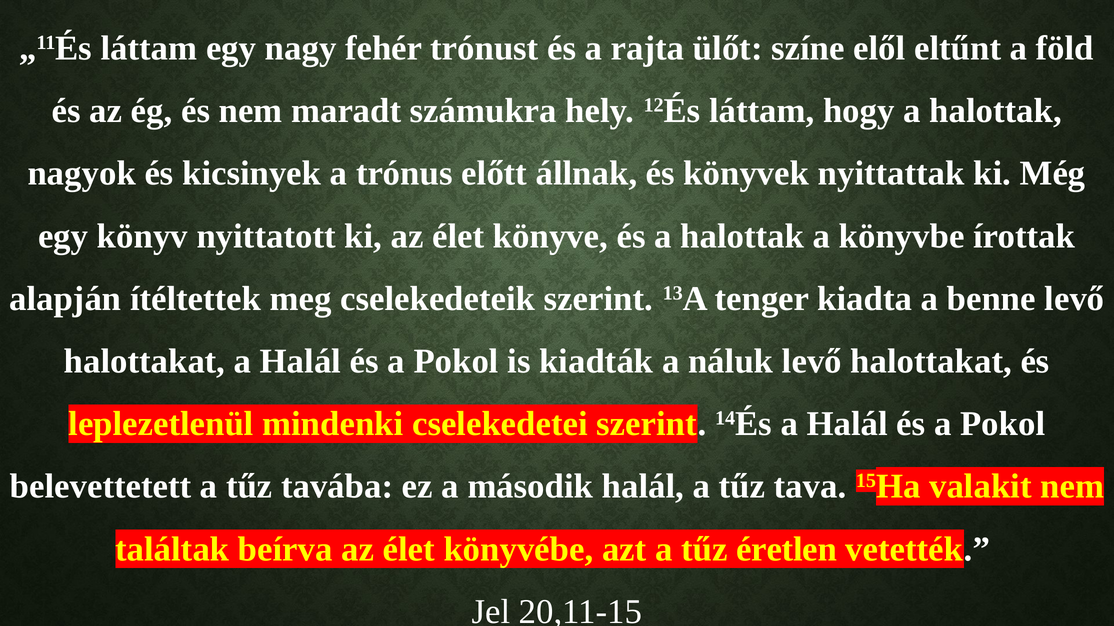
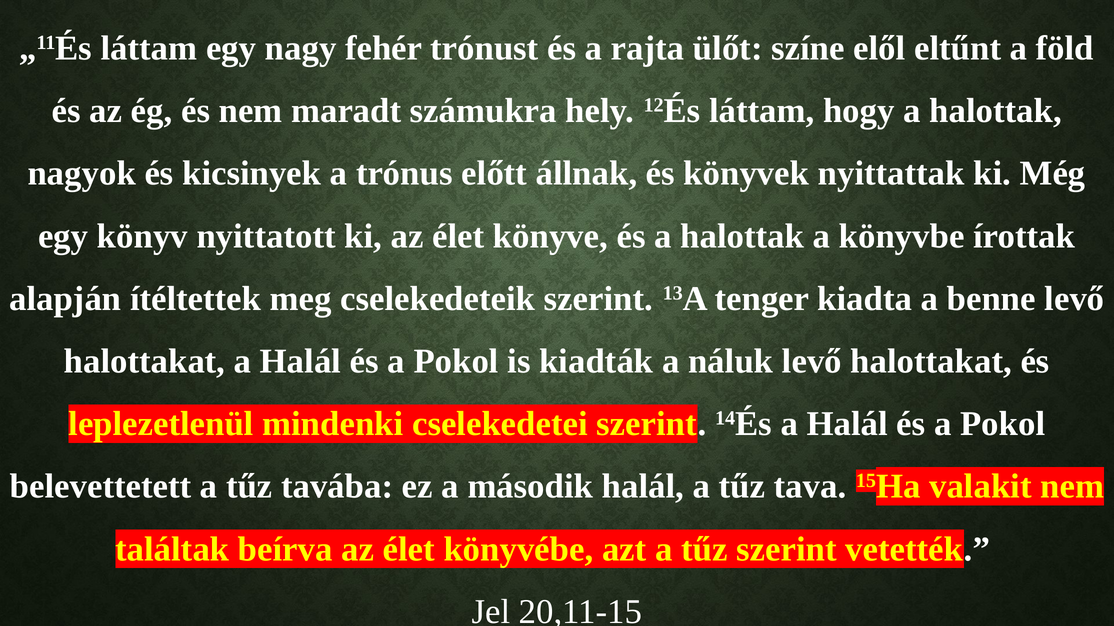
tűz éretlen: éretlen -> szerint (786, 550)
